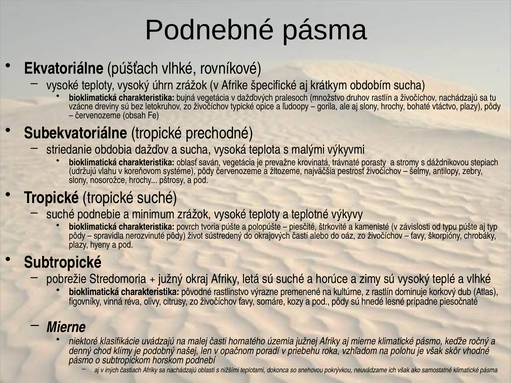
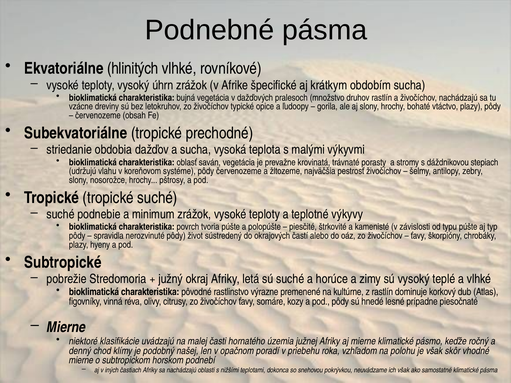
púšťach: púšťach -> hlinitých (133, 69)
pásmo: pásmo -> mierne (81, 361)
